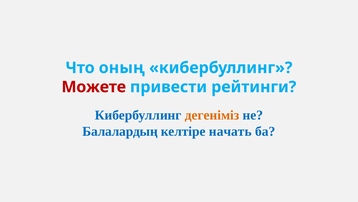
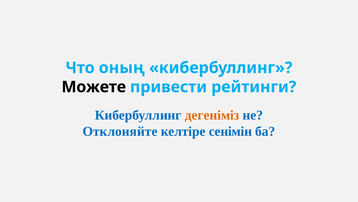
Можете colour: red -> black (94, 87)
Балалардың: Балалардың -> Отклоняйте (120, 131)
начать: начать -> сенімін (230, 131)
